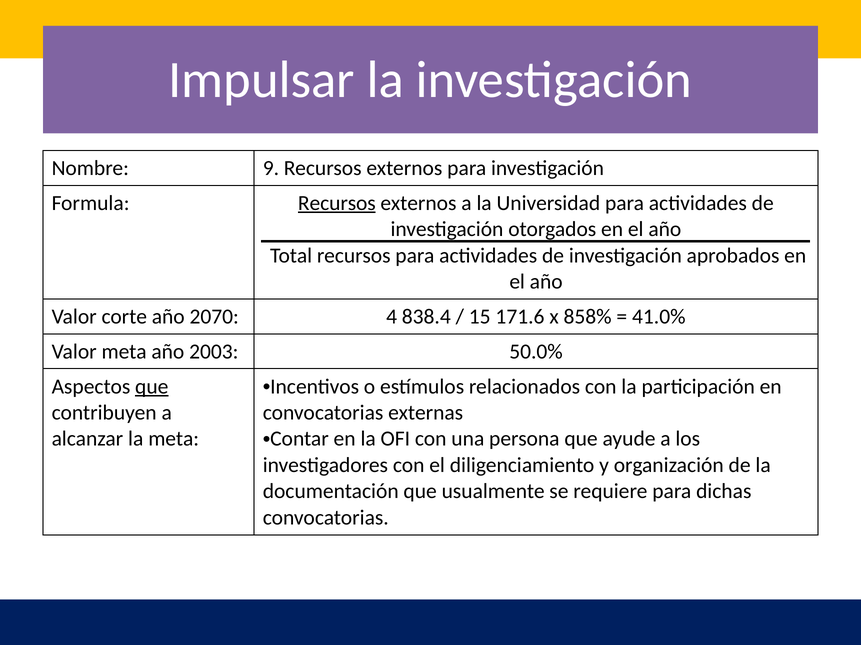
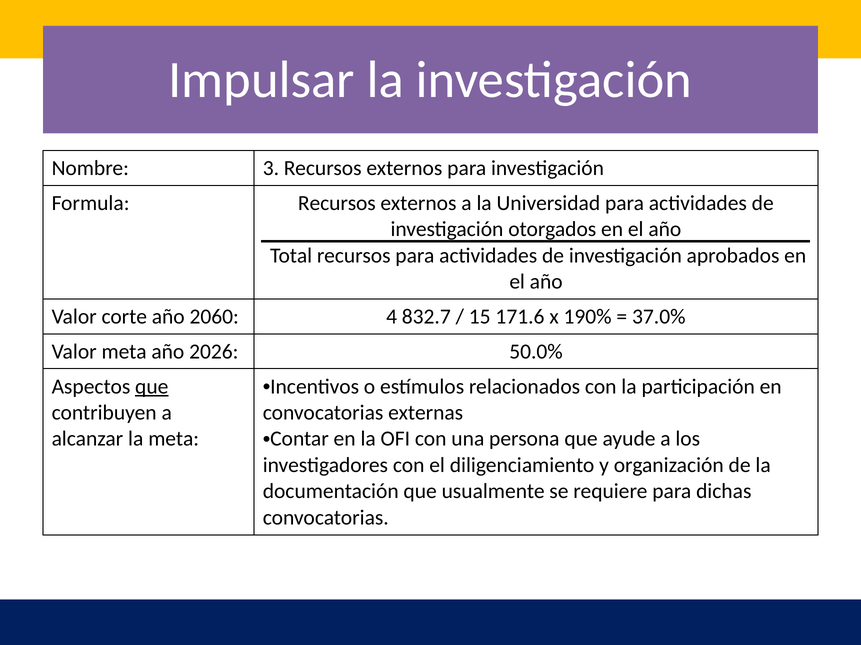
9: 9 -> 3 (271, 168)
Recursos underline: present -> none (337, 203)
2070: 2070 -> 2060 (214, 317)
838.4: 838.4 -> 832.7 (426, 317)
858%: 858% -> 190% (588, 317)
41.0%: 41.0% -> 37.0% (659, 317)
2003: 2003 -> 2026 (214, 352)
